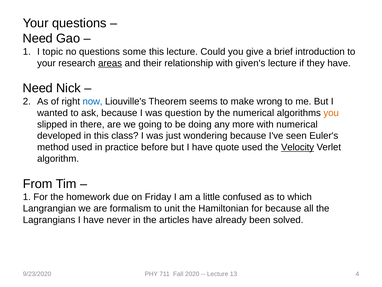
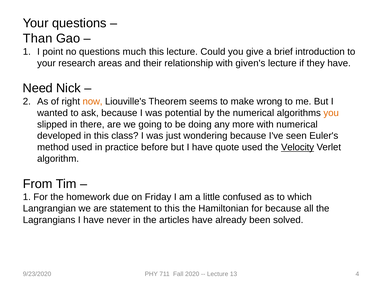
Need: Need -> Than (38, 38)
topic: topic -> point (53, 52)
some: some -> much (134, 52)
areas underline: present -> none (110, 63)
now colour: blue -> orange (93, 101)
question: question -> potential (183, 113)
formalism: formalism -> statement (131, 208)
to unit: unit -> this (172, 208)
